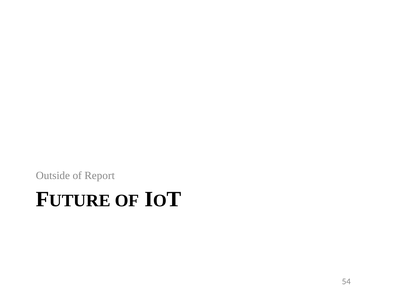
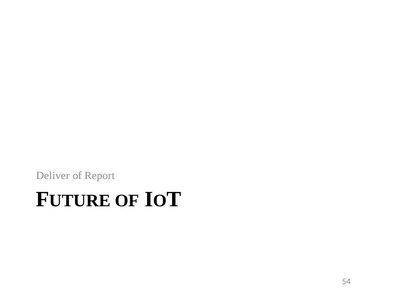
Outside: Outside -> Deliver (53, 176)
